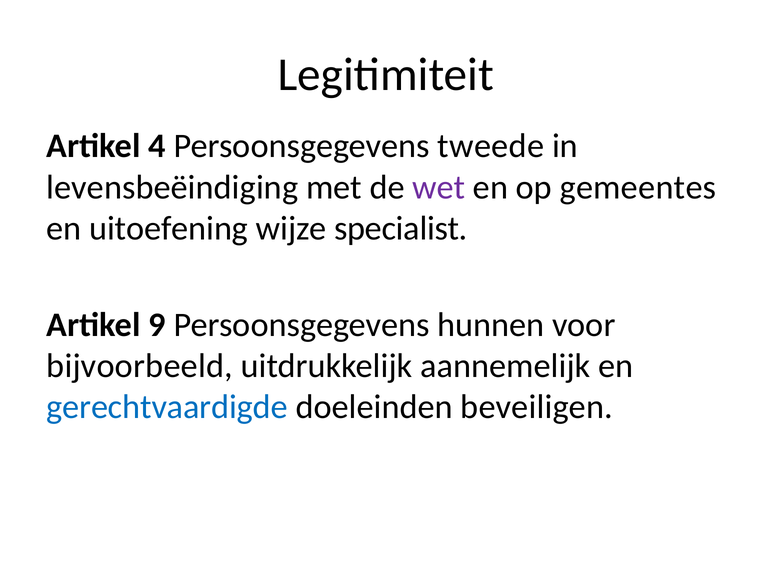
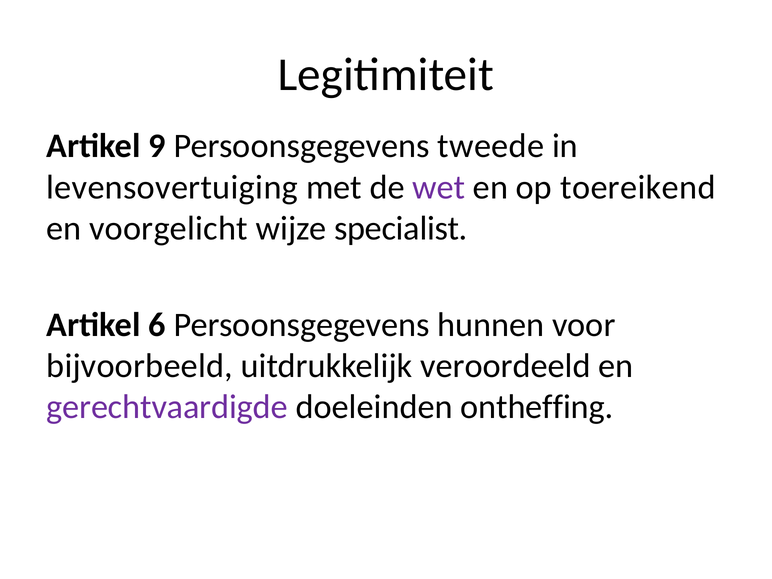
4: 4 -> 9 (157, 146)
levensbeëindiging: levensbeëindiging -> levensovertuiging (172, 187)
gemeentes: gemeentes -> toereikend (638, 187)
uitoefening: uitoefening -> voorgelicht (168, 229)
9: 9 -> 6 (157, 325)
aannemelijk: aannemelijk -> veroordeeld (505, 366)
gerechtvaardigde colour: blue -> purple (167, 407)
beveiligen: beveiligen -> ontheffing (537, 407)
